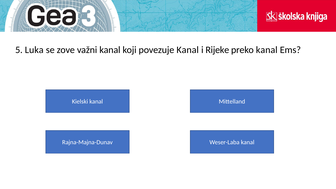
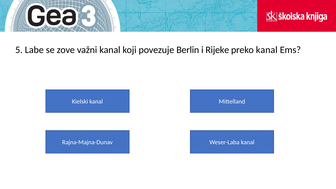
Luka: Luka -> Labe (34, 50)
povezuje Kanal: Kanal -> Berlin (188, 50)
